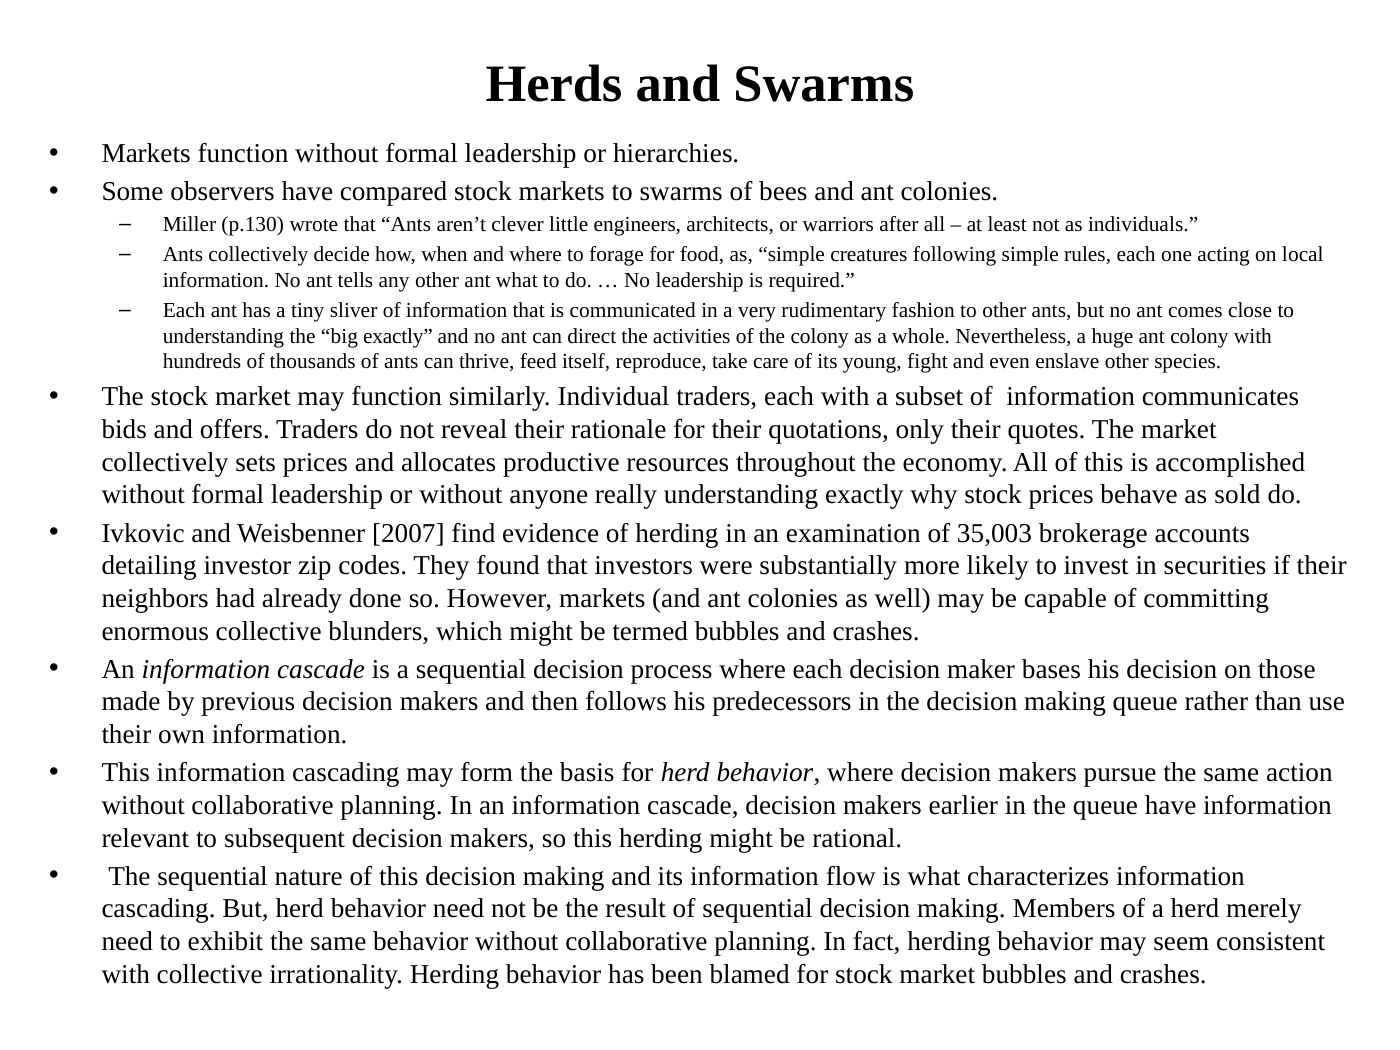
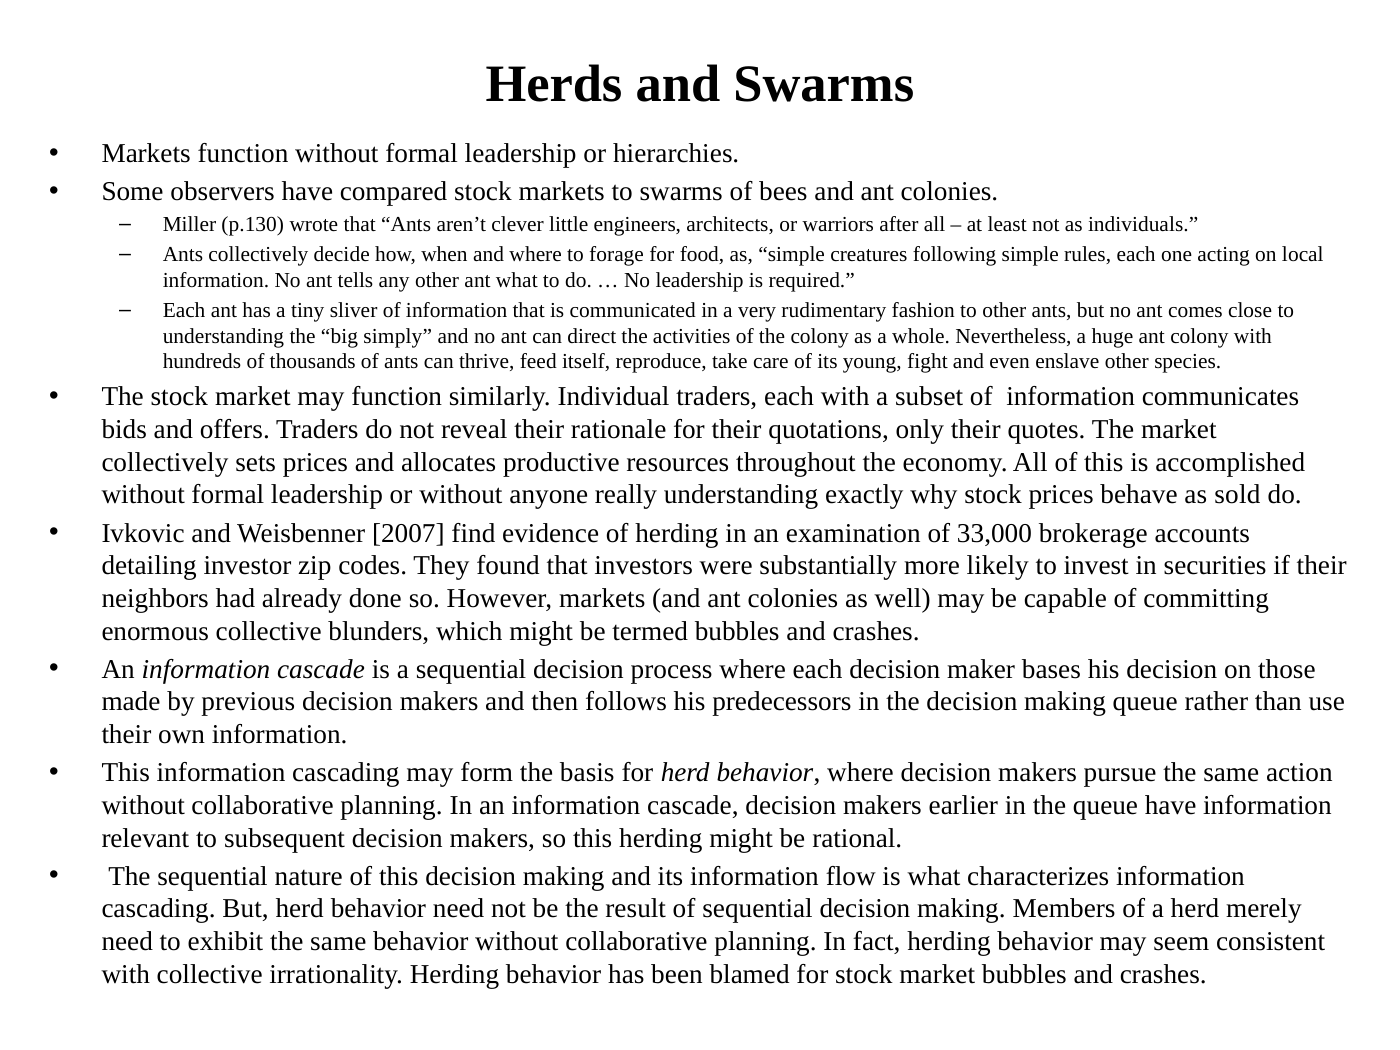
big exactly: exactly -> simply (398, 336)
35,003: 35,003 -> 33,000 (994, 533)
